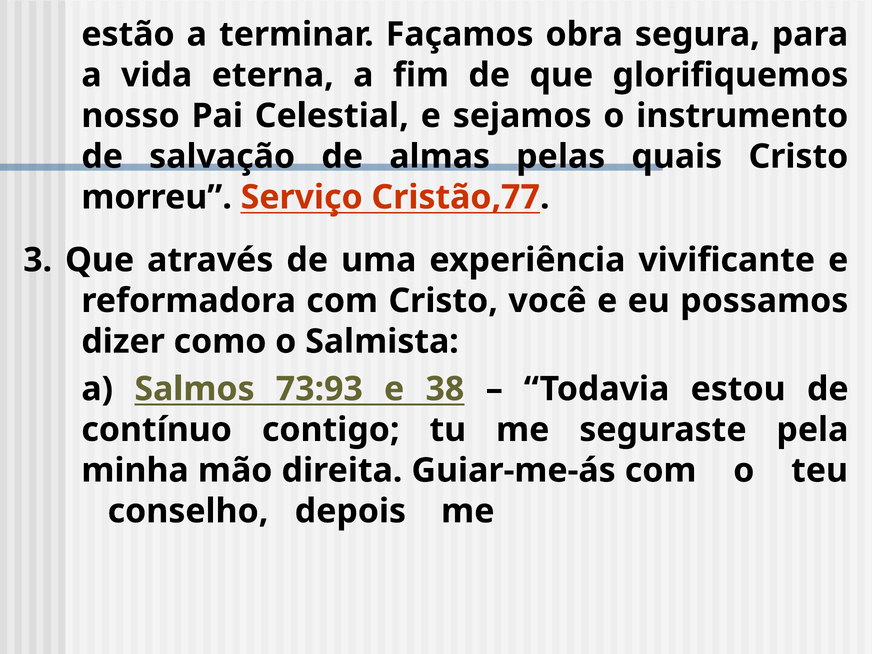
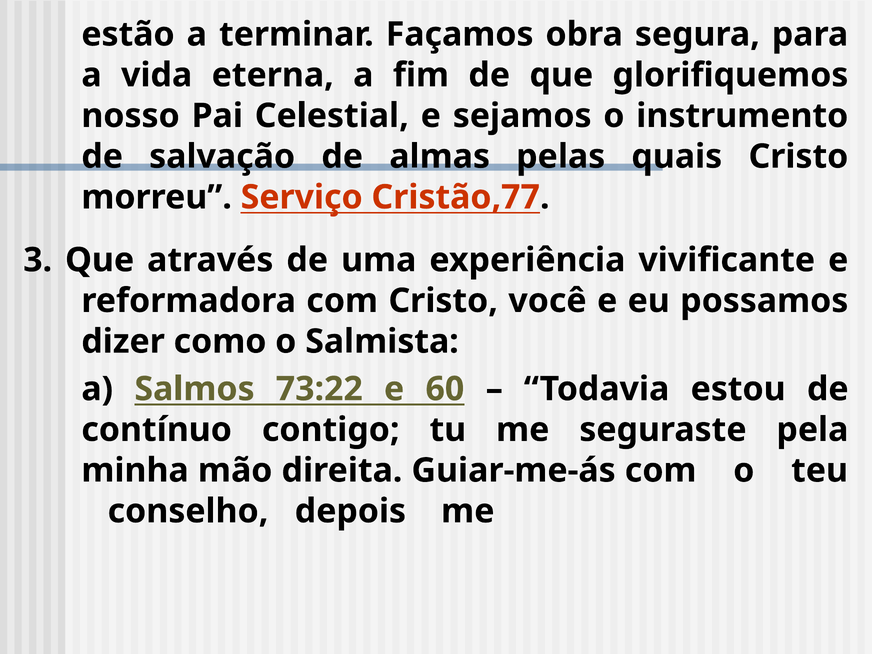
73:93: 73:93 -> 73:22 (319, 389)
38: 38 -> 60 (445, 389)
